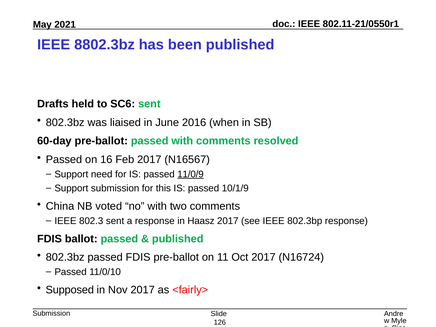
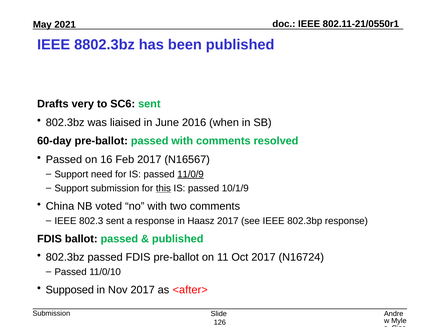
held: held -> very (83, 104)
this underline: none -> present (163, 188)
<fairly>: <fairly> -> <after> (190, 290)
